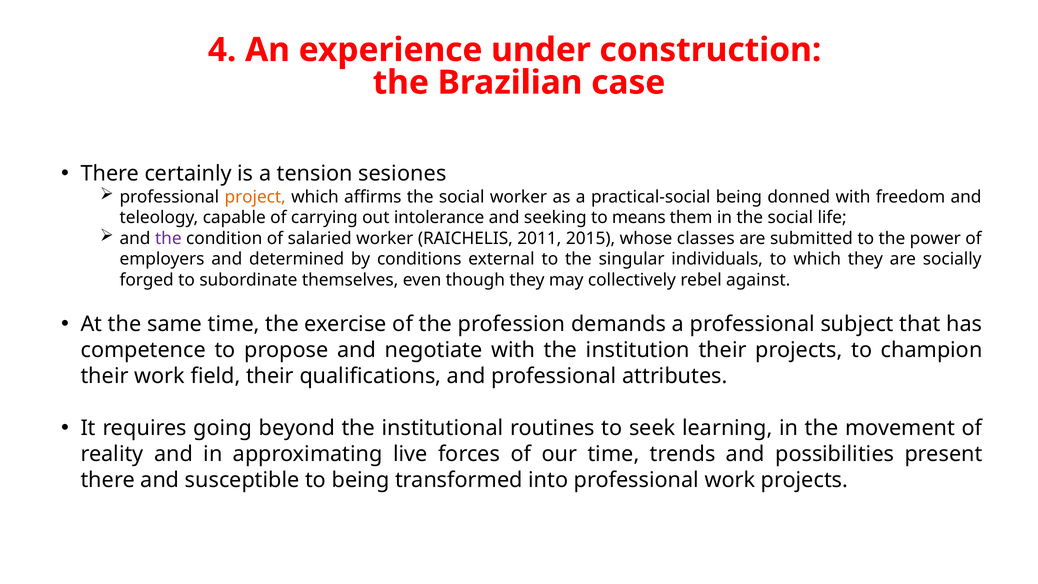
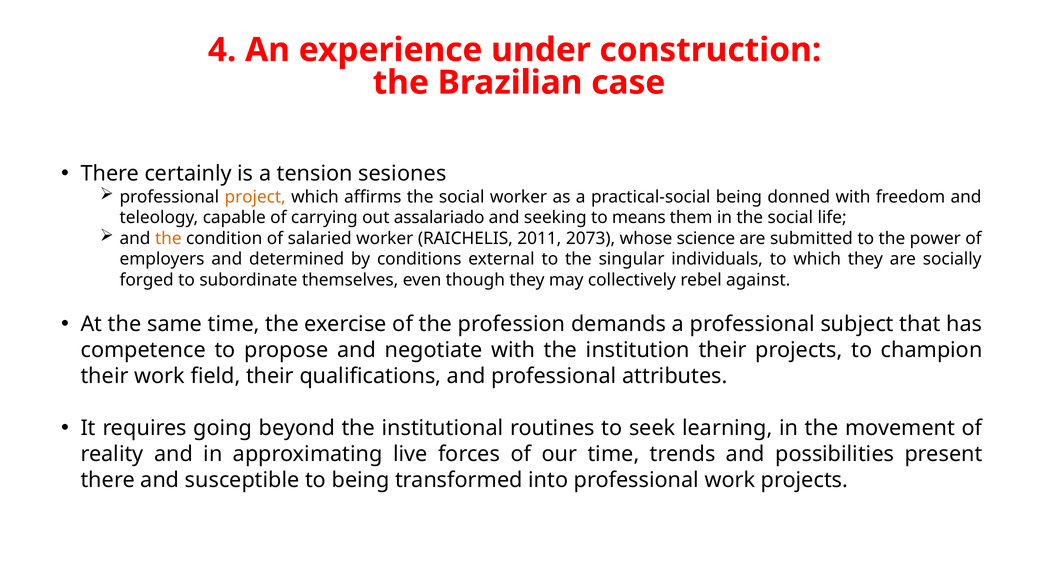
intolerance: intolerance -> assalariado (439, 218)
the colour: purple -> orange (168, 238)
2015: 2015 -> 2073 (591, 238)
classes: classes -> science (706, 238)
